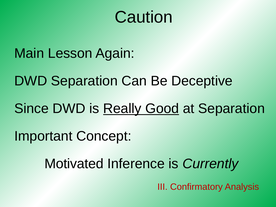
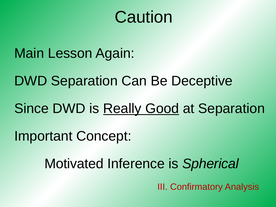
Currently: Currently -> Spherical (211, 164)
